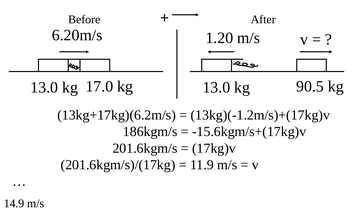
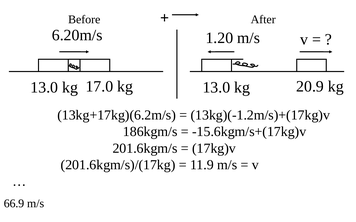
90.5: 90.5 -> 20.9 (310, 87)
14.9: 14.9 -> 66.9 (14, 204)
